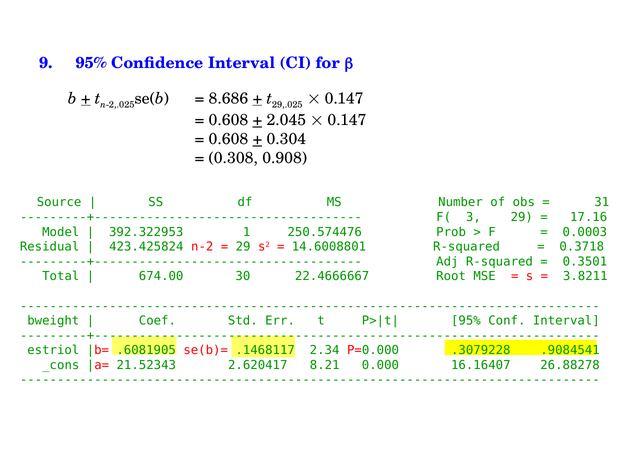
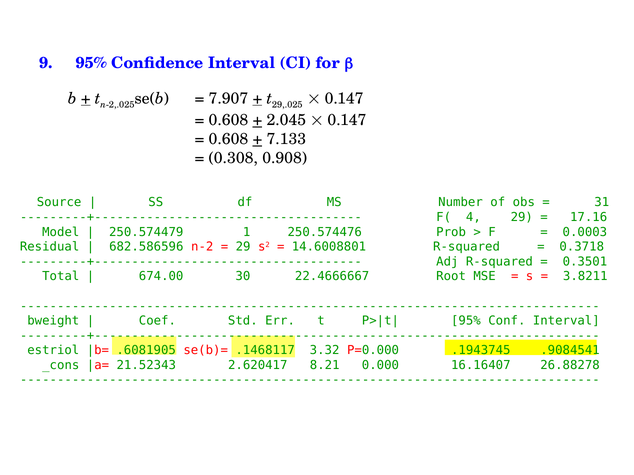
8.686: 8.686 -> 7.907 (228, 98)
0.304: 0.304 -> 7.133 (286, 139)
3: 3 -> 4 (473, 217)
392.322953: 392.322953 -> 250.574479 (146, 232)
423.425824: 423.425824 -> 682.586596 (146, 247)
2.34: 2.34 -> 3.32 (325, 351)
.3079228: .3079228 -> .1943745 (481, 351)
